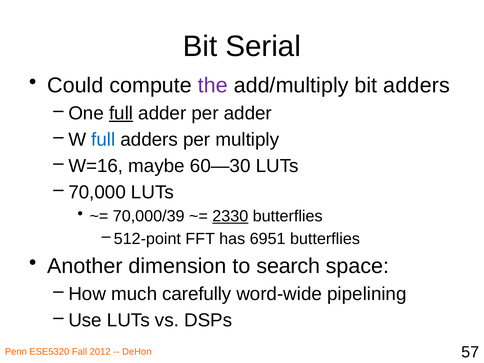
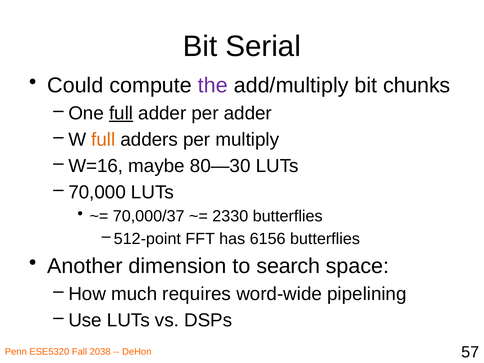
bit adders: adders -> chunks (417, 85)
full colour: blue -> orange (103, 140)
60—30: 60—30 -> 80—30 (220, 166)
70,000/39: 70,000/39 -> 70,000/37 (149, 216)
2330 underline: present -> none (230, 216)
6951: 6951 -> 6156 (268, 239)
carefully: carefully -> requires (197, 294)
2012: 2012 -> 2038 (100, 352)
